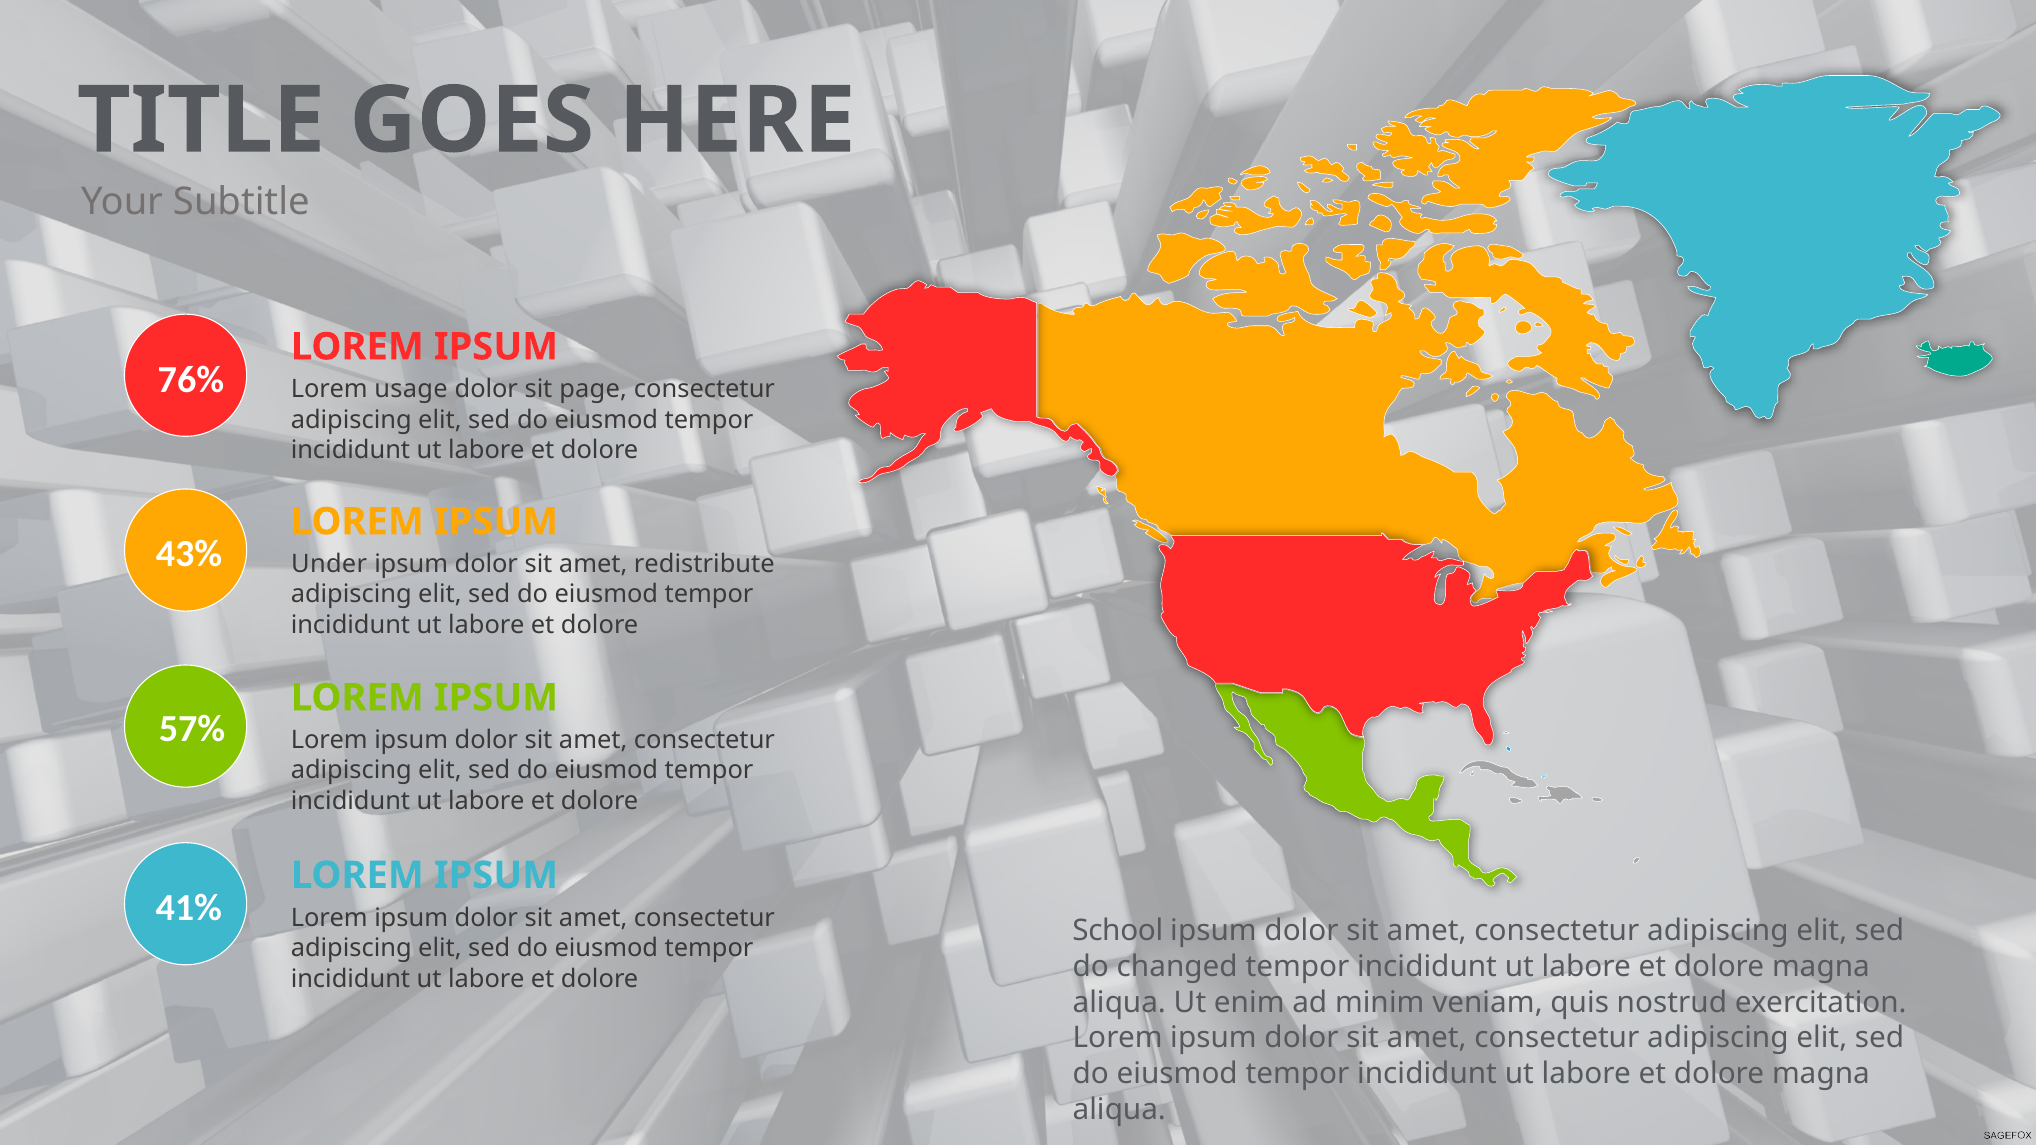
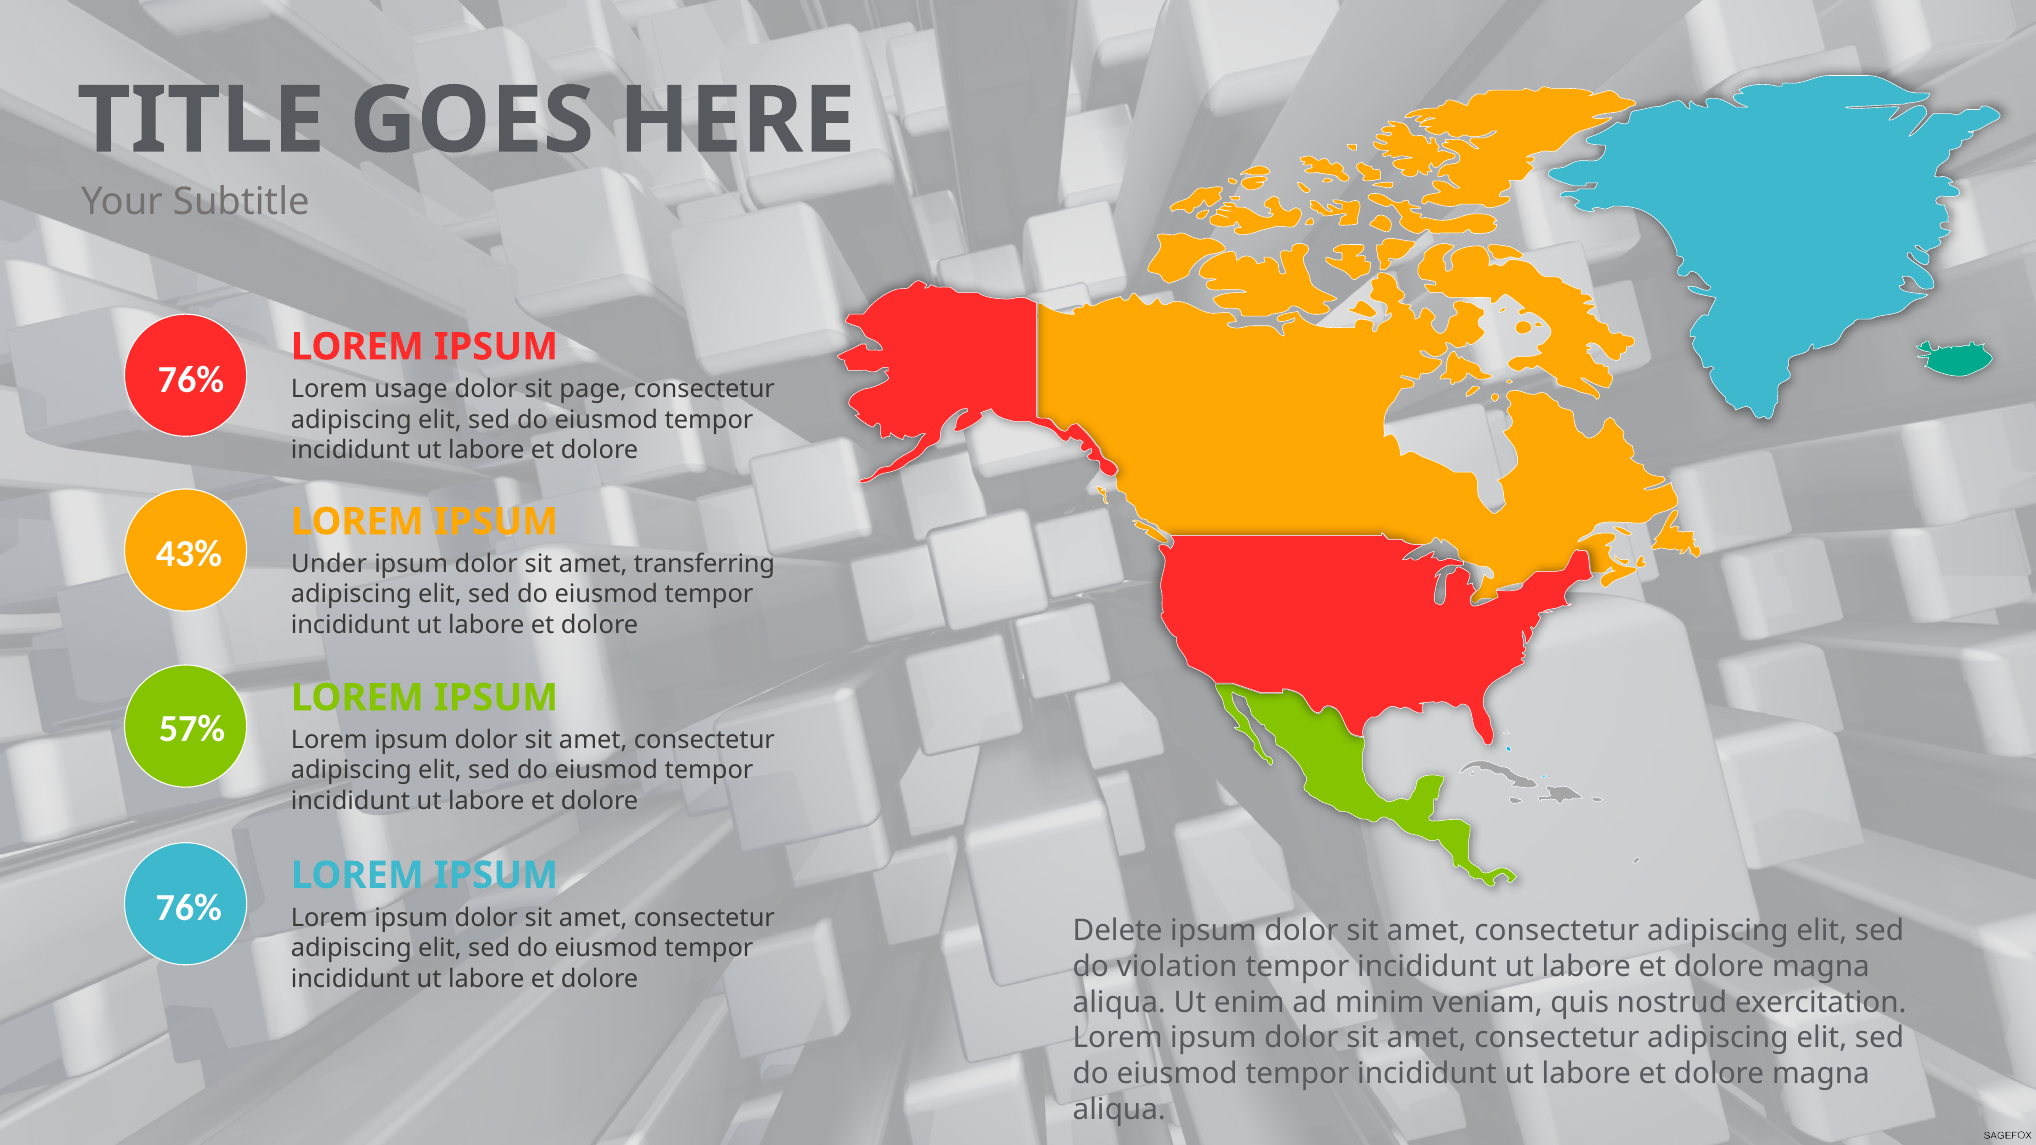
redistribute: redistribute -> transferring (705, 564)
41%: 41% -> 76% (189, 908)
School: School -> Delete (1118, 931)
changed: changed -> violation (1177, 967)
